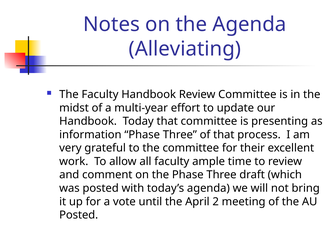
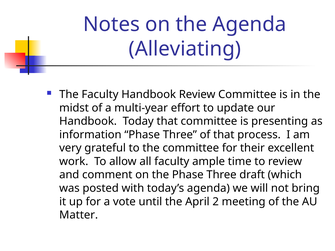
Posted: Posted -> Matter (79, 215)
